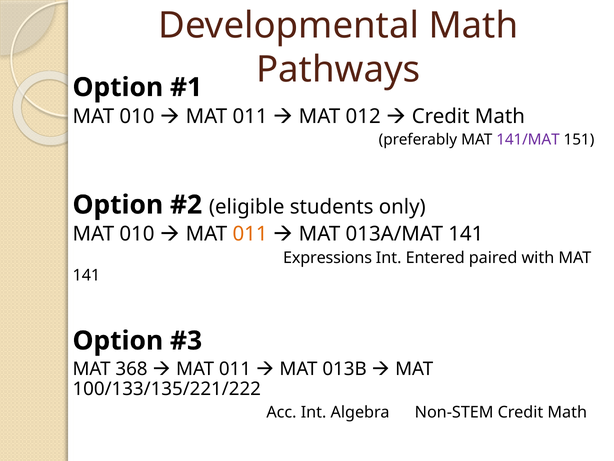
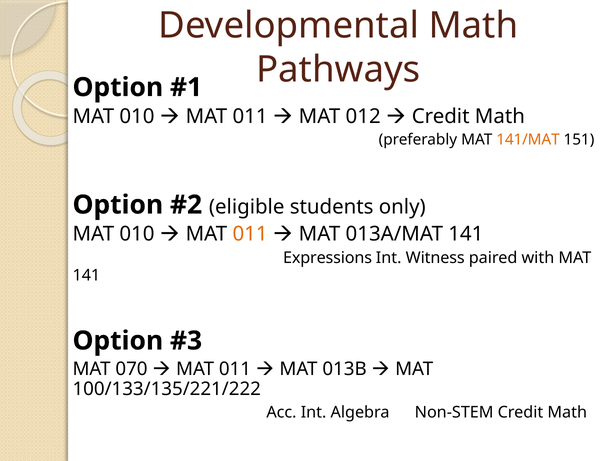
141/MAT colour: purple -> orange (528, 140)
Entered: Entered -> Witness (435, 258)
368: 368 -> 070 (132, 368)
